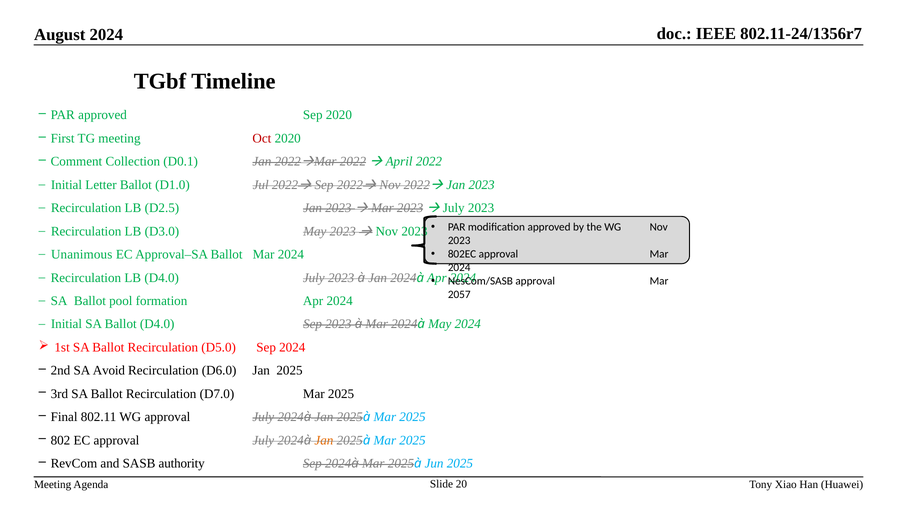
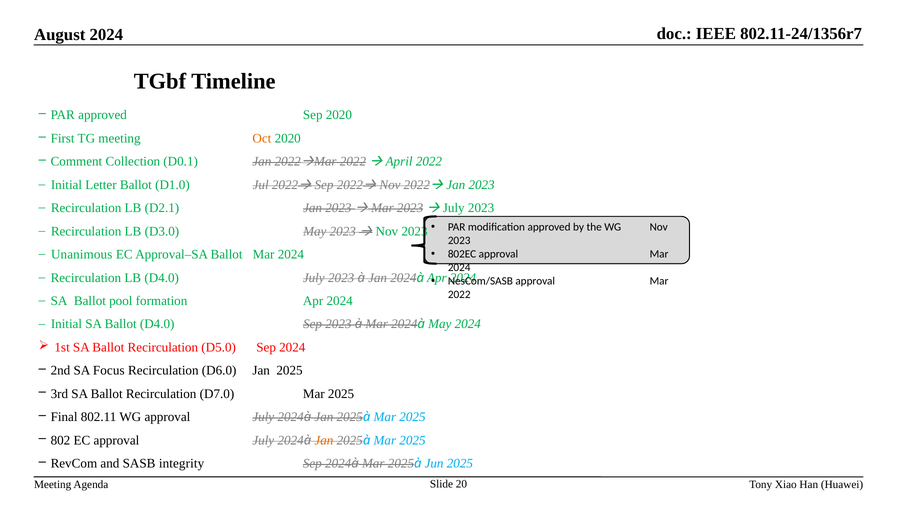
Oct colour: red -> orange (262, 138)
D2.5: D2.5 -> D2.1 (162, 208)
2057: 2057 -> 2022 (459, 294)
Avoid: Avoid -> Focus (109, 370)
authority: authority -> integrity (182, 463)
